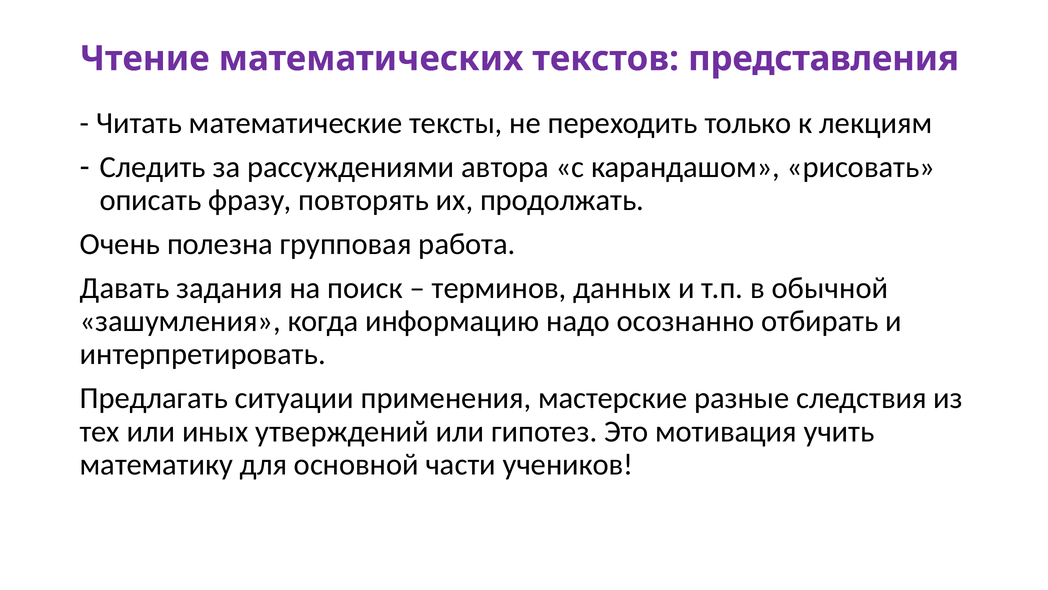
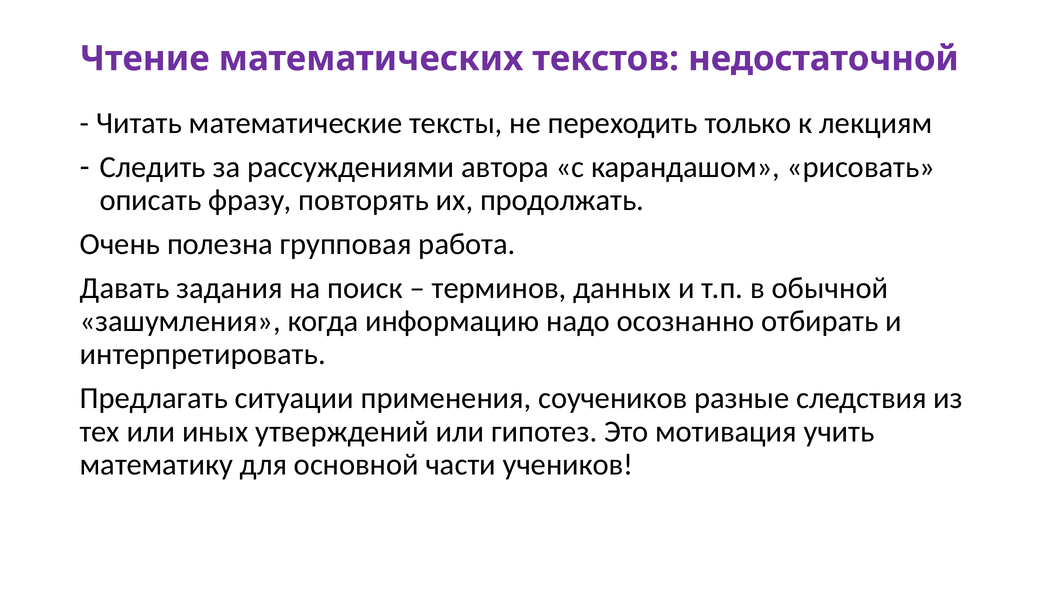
представления: представления -> недостаточной (823, 59)
мастерские: мастерские -> соучеников (613, 398)
